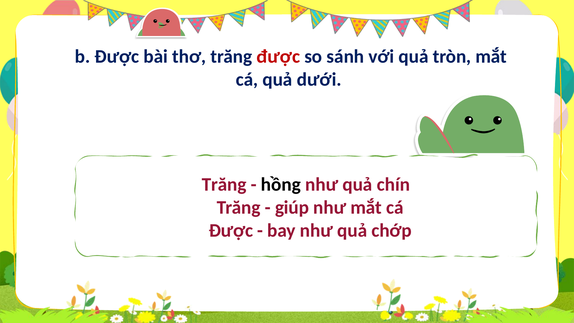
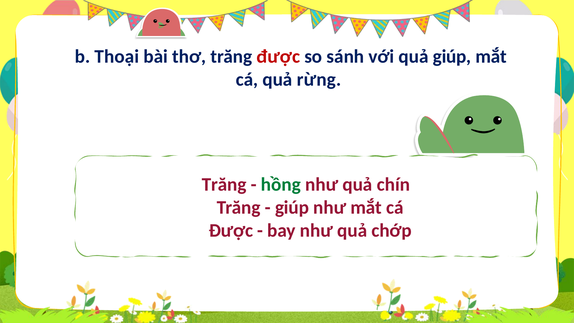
b Được: Được -> Thoại (117, 56)
quả tròn: tròn -> giúp (452, 56)
dưới: dưới -> rừng (319, 79)
hồng colour: black -> green (281, 184)
